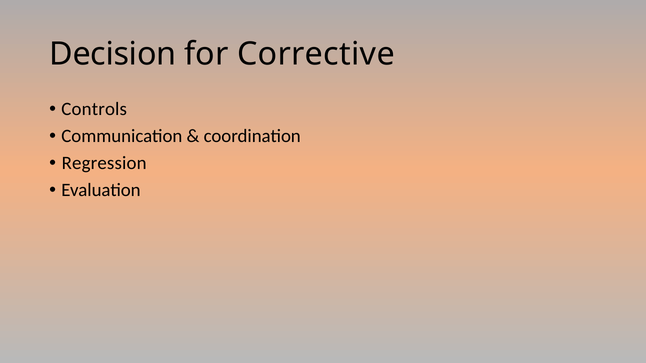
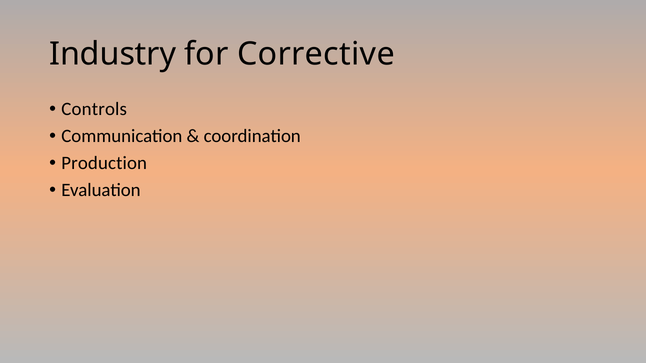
Decision: Decision -> Industry (113, 54)
Regression: Regression -> Production (104, 163)
